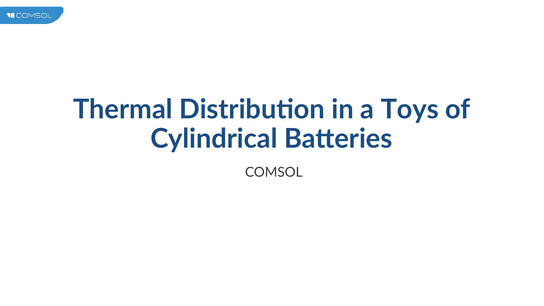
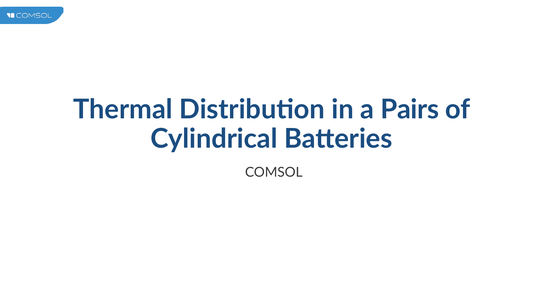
Toys: Toys -> Pairs (410, 110)
